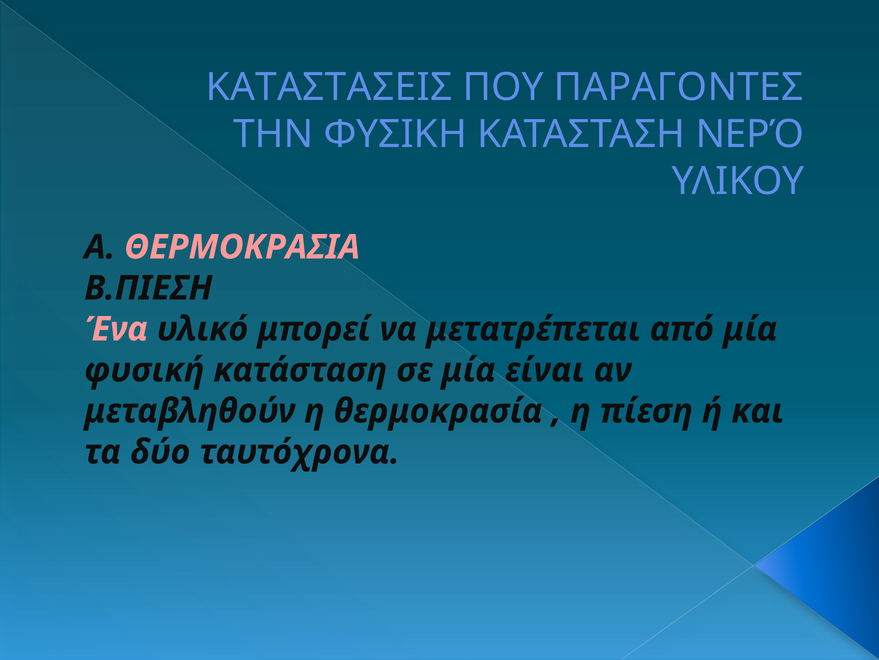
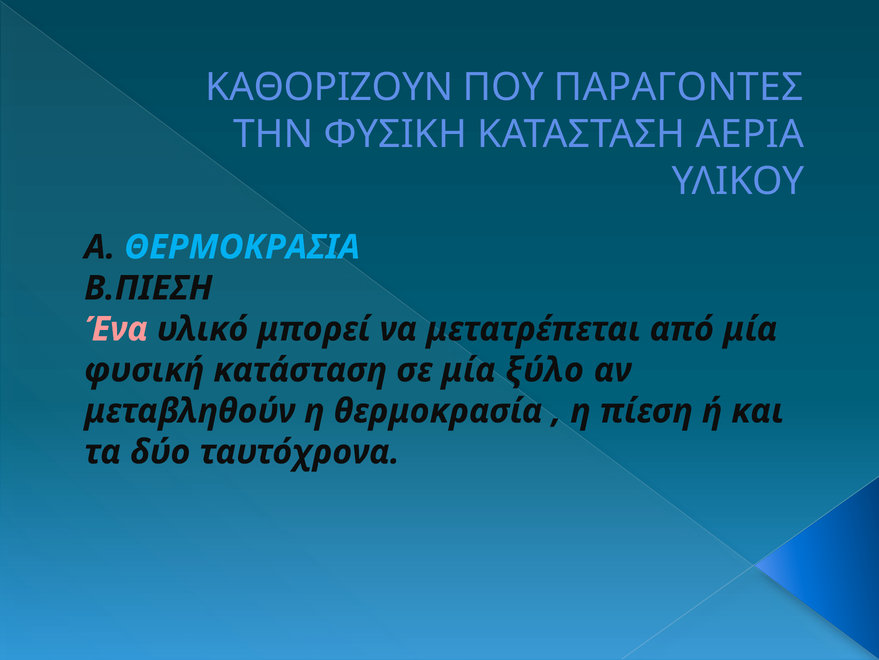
ΚΑΤΑΣΤΑΣΕΙΣ: ΚΑΤΑΣΤΑΣΕΙΣ -> ΚΑΘΟΡΙΖΟΥΝ (329, 87)
ΝΕΡΌ: ΝΕΡΌ -> ΑΕΡΙΑ (750, 134)
ΘΕΡΜΟΚΡΑΣΙΑ colour: pink -> light blue (242, 247)
είναι: είναι -> ξύλο (545, 370)
